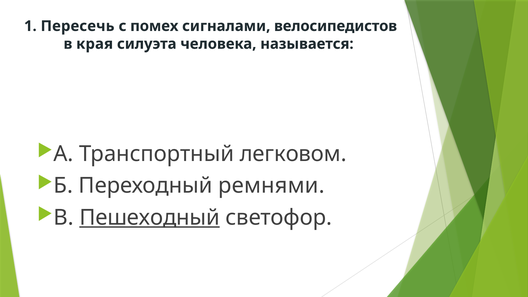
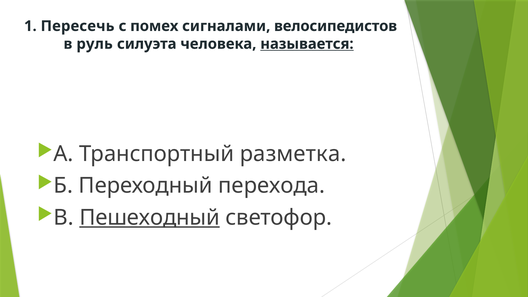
края: края -> руль (95, 44)
называется underline: none -> present (307, 44)
легковом: легковом -> разметка (293, 154)
ремнями: ремнями -> перехода (272, 186)
